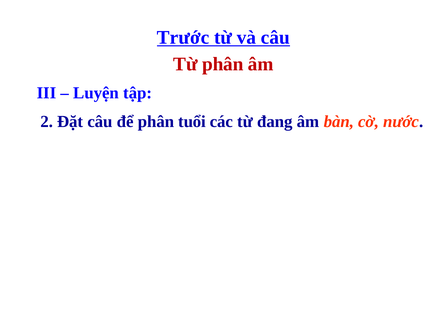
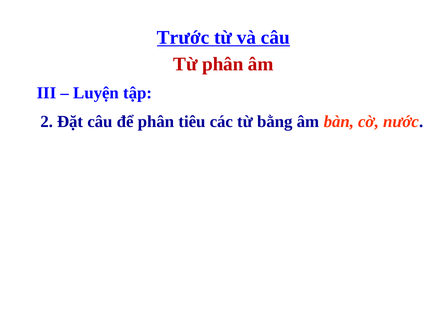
tuổi: tuổi -> tiêu (192, 122)
đang: đang -> bằng (275, 122)
